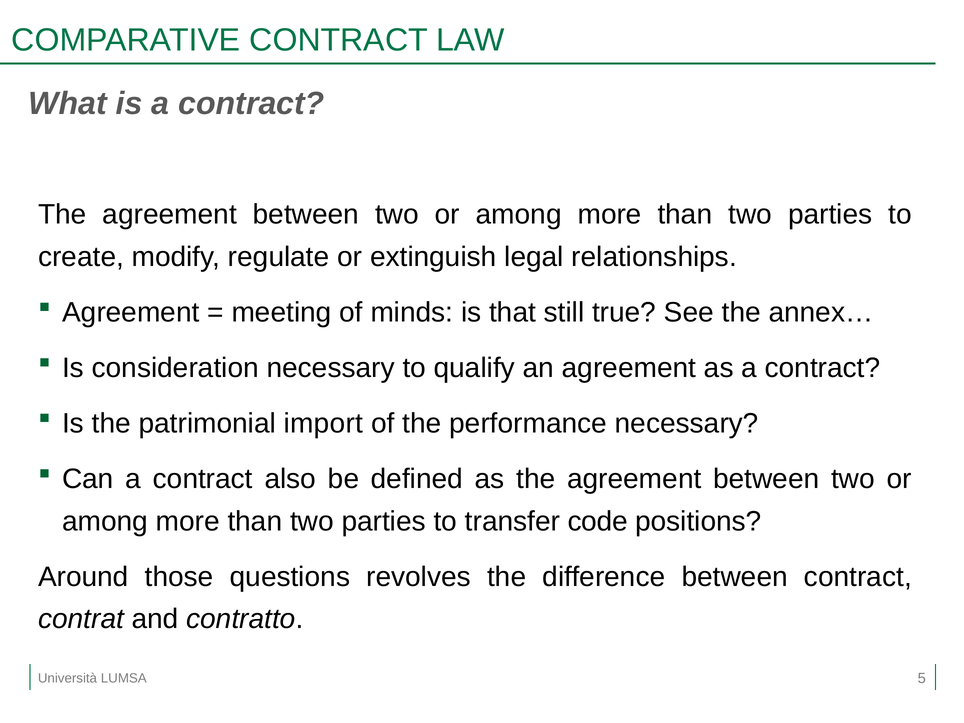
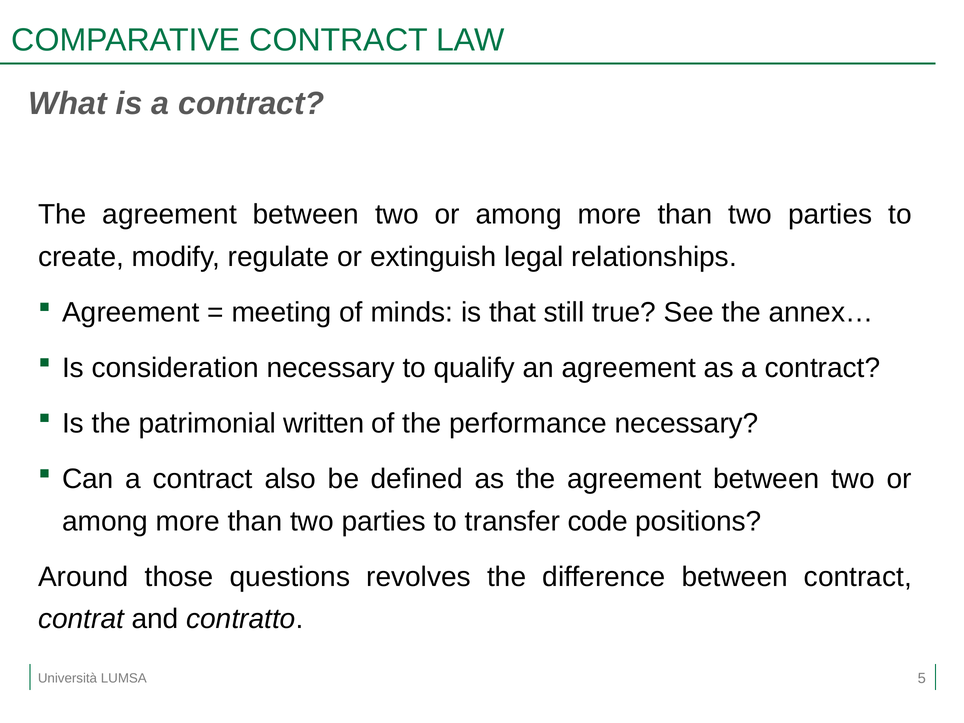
import: import -> written (324, 424)
